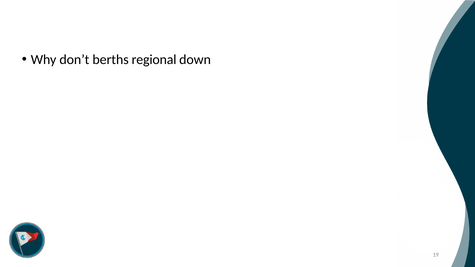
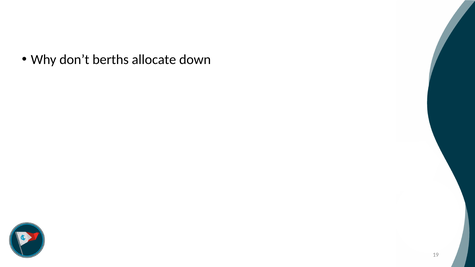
regional: regional -> allocate (154, 60)
